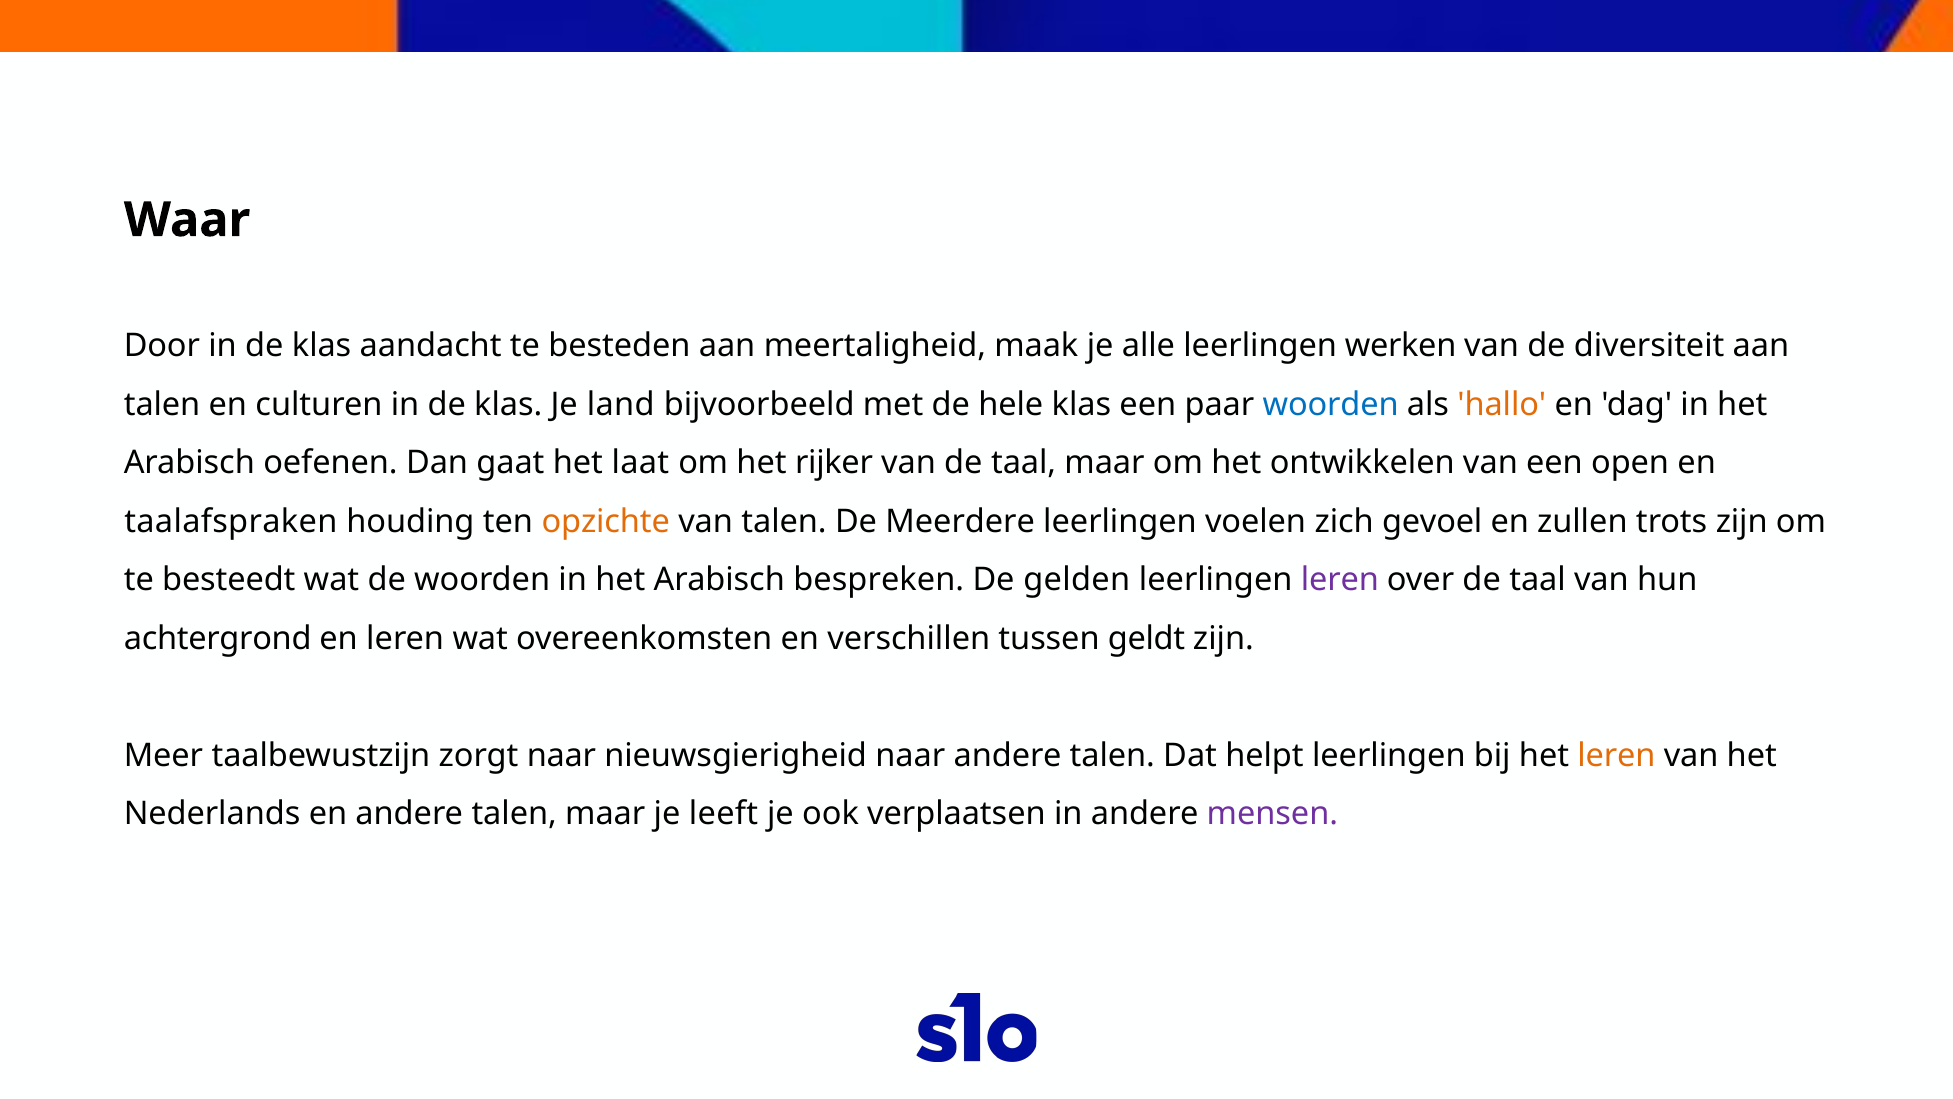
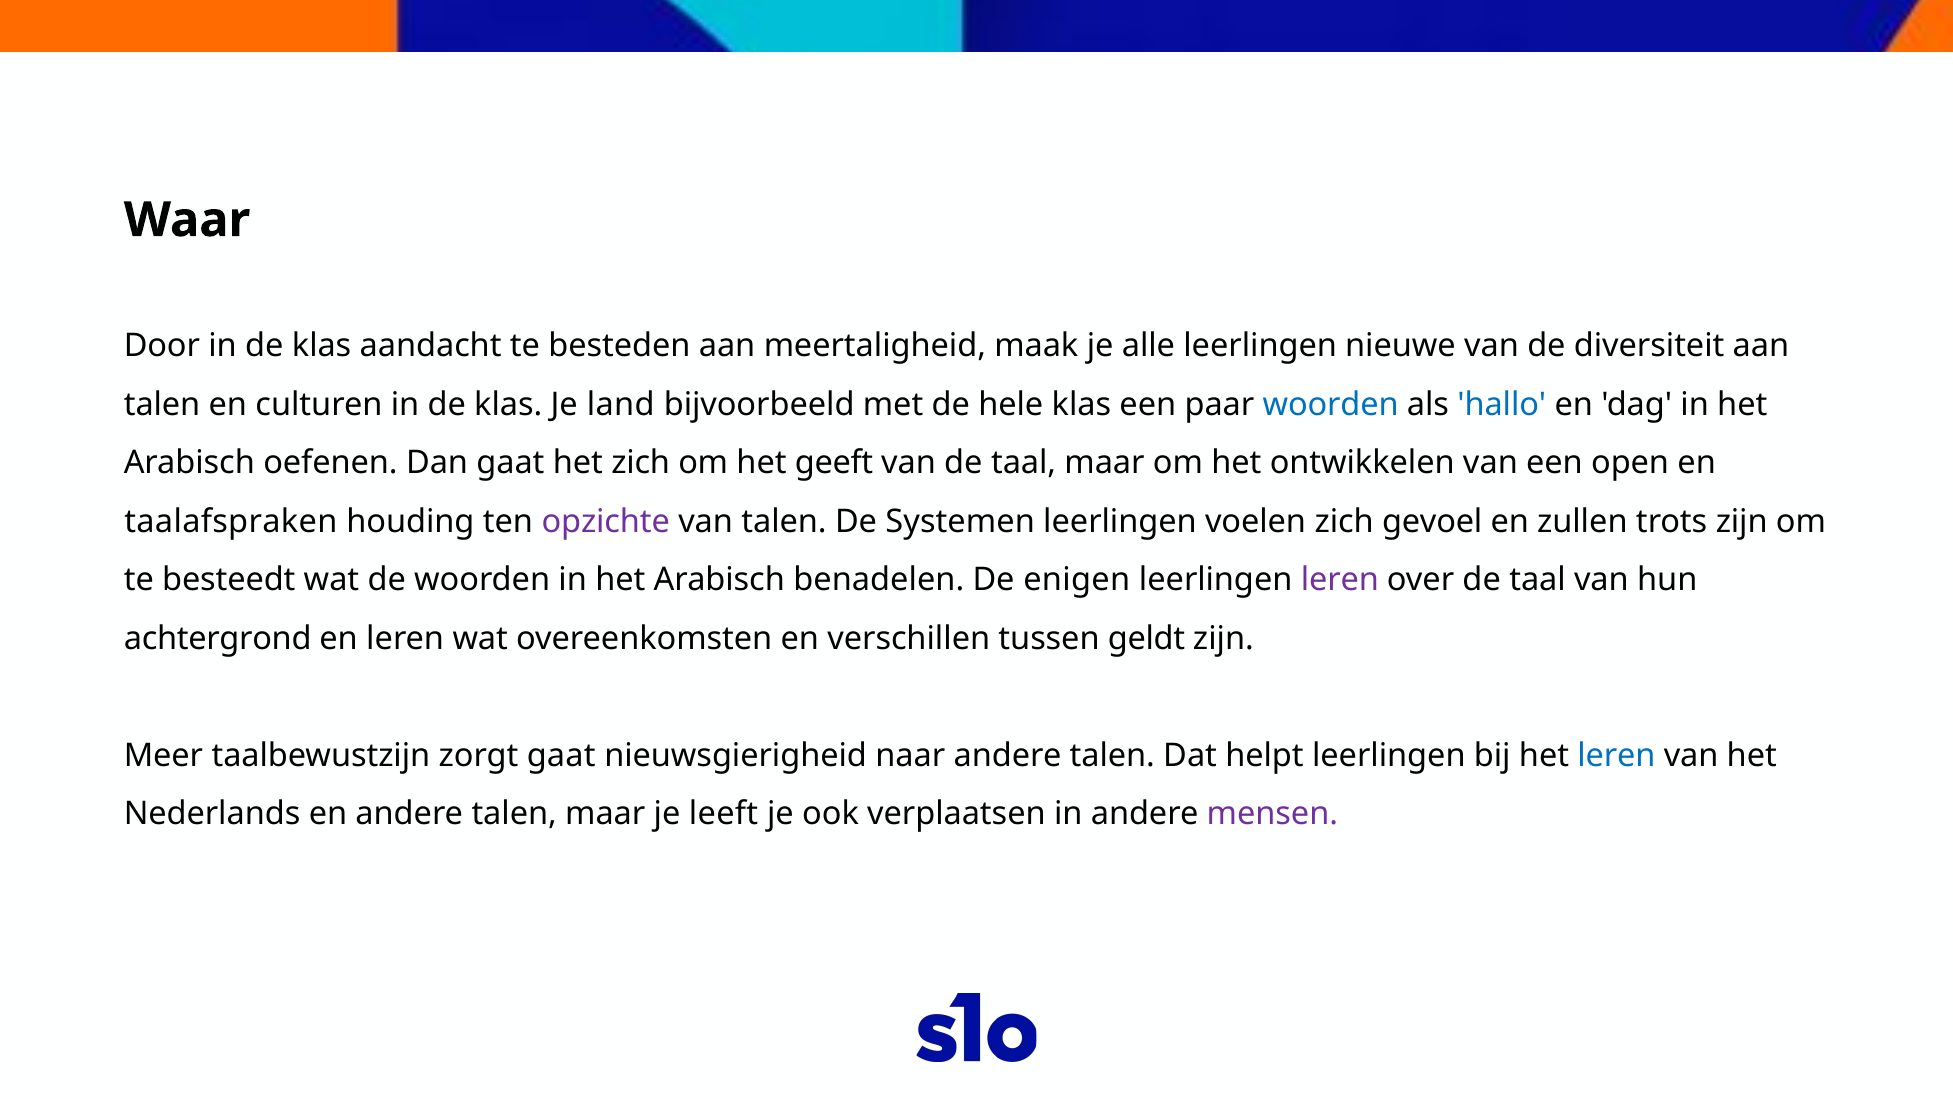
werken: werken -> nieuwe (1400, 346)
hallo colour: orange -> blue (1502, 404)
het laat: laat -> zich (641, 463)
rijker: rijker -> geeft (834, 463)
opzichte colour: orange -> purple (606, 521)
Meerdere: Meerdere -> Systemen (960, 521)
bespreken: bespreken -> benadelen (879, 580)
gelden: gelden -> enigen (1077, 580)
zorgt naar: naar -> gaat (561, 755)
leren colour: orange -> blue (1616, 755)
